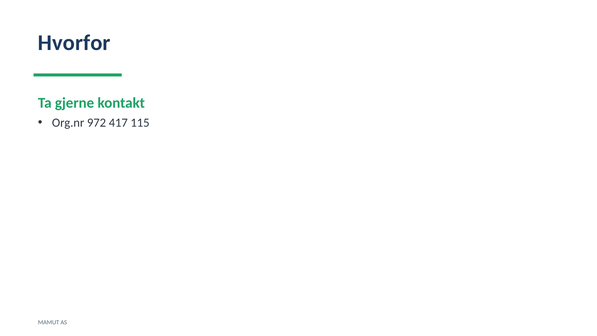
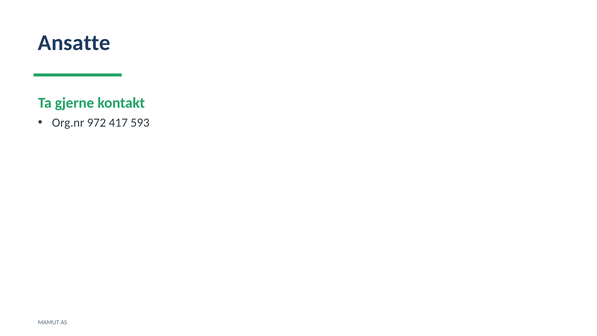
Hvorfor: Hvorfor -> Ansatte (74, 43)
115: 115 -> 593 (140, 123)
